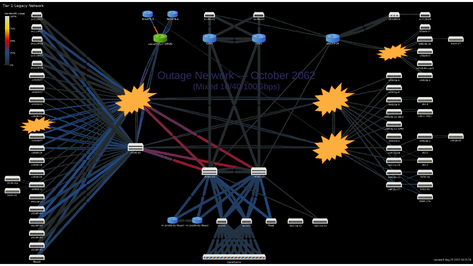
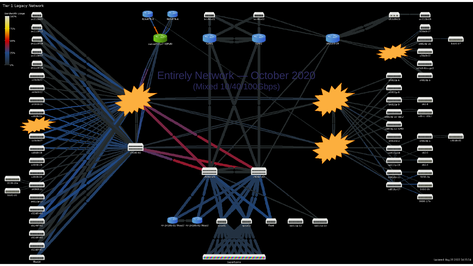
Outage: Outage -> Entirely (175, 76)
2062: 2062 -> 2020 (304, 76)
